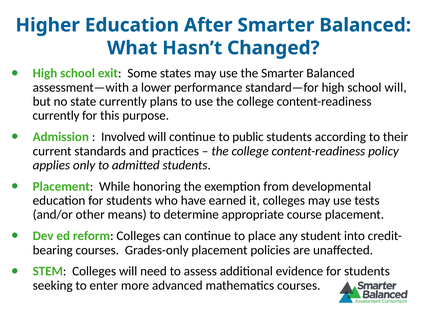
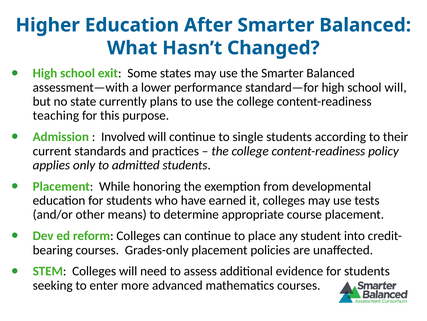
currently: currently -> teaching (56, 115)
public: public -> single (248, 137)
